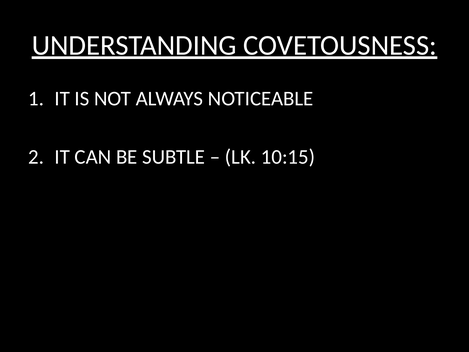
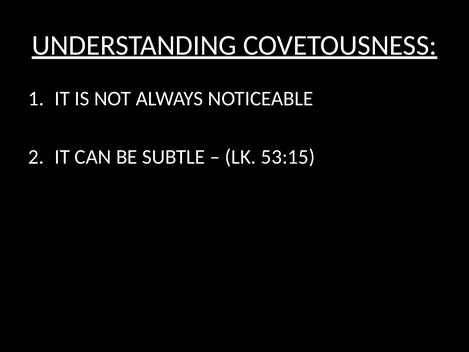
10:15: 10:15 -> 53:15 (288, 157)
